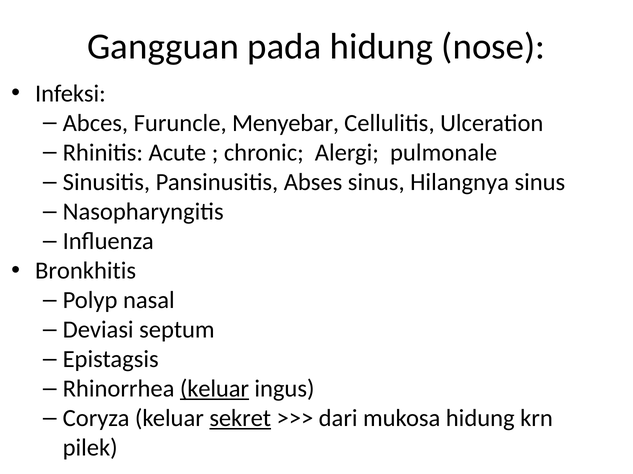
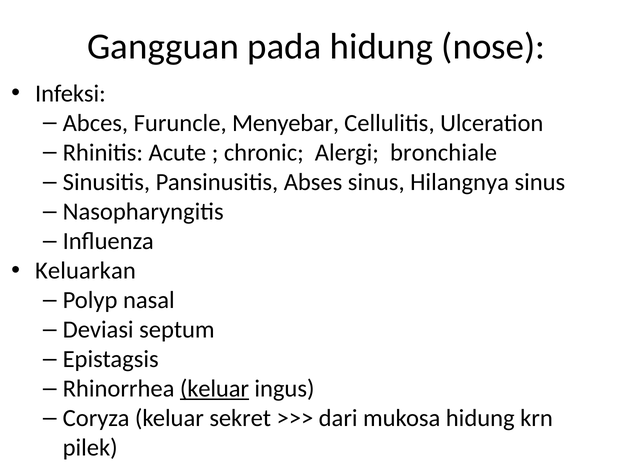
pulmonale: pulmonale -> bronchiale (444, 153)
Bronkhitis: Bronkhitis -> Keluarkan (85, 271)
sekret underline: present -> none (240, 419)
